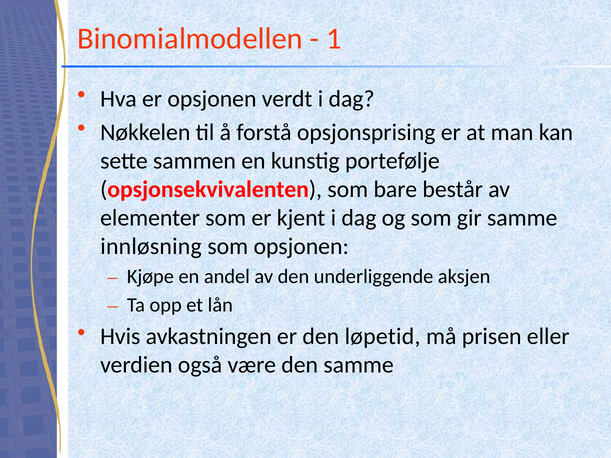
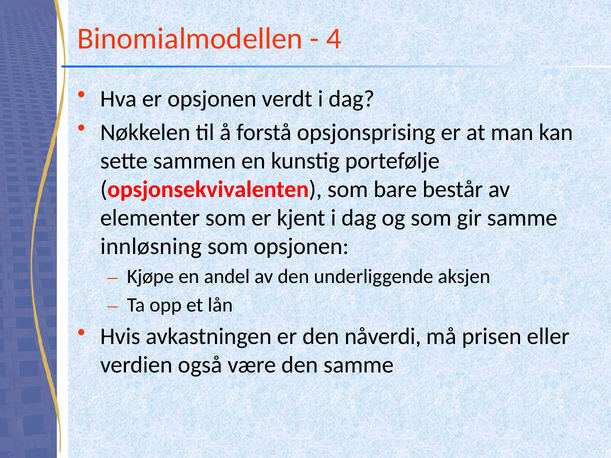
1: 1 -> 4 (334, 39)
løpetid: løpetid -> nåverdi (383, 337)
